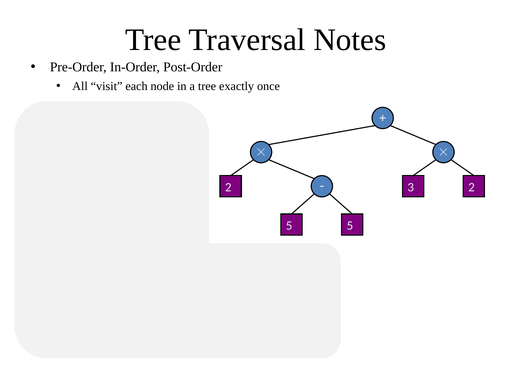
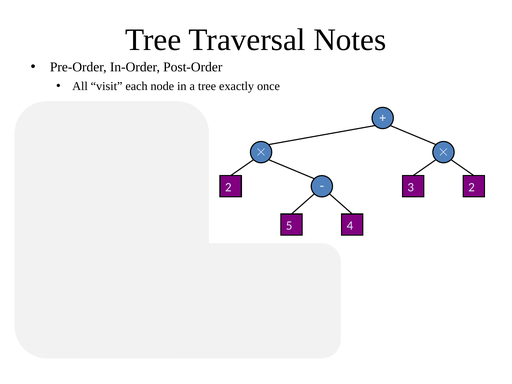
5 5: 5 -> 4 (350, 226)
